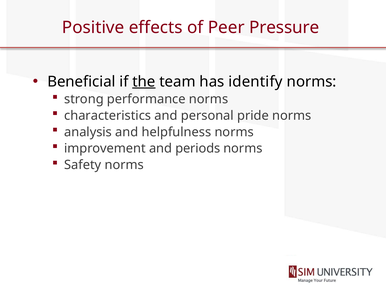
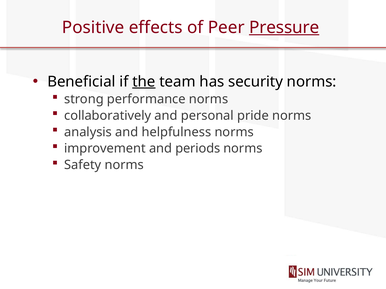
Pressure underline: none -> present (284, 27)
identify: identify -> security (256, 82)
characteristics: characteristics -> collaboratively (108, 116)
